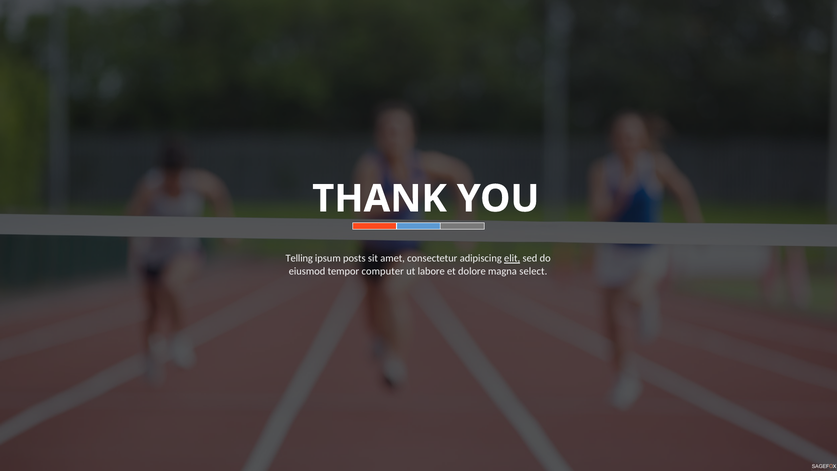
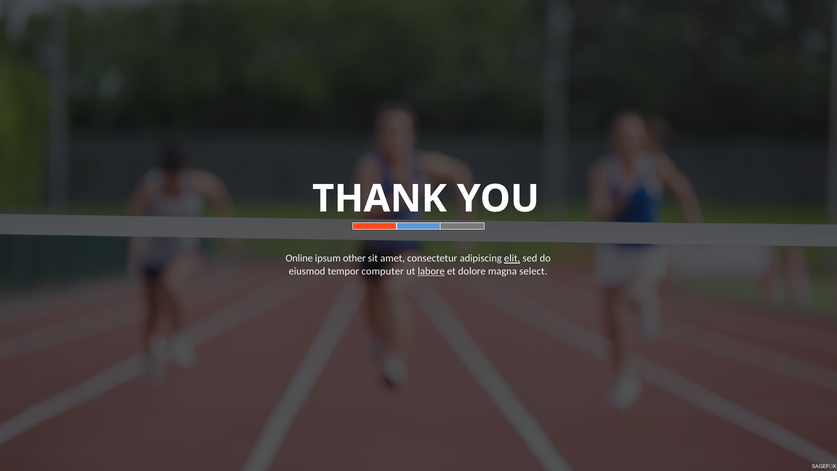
Telling: Telling -> Online (299, 258)
posts: posts -> other (354, 258)
labore underline: none -> present (431, 271)
